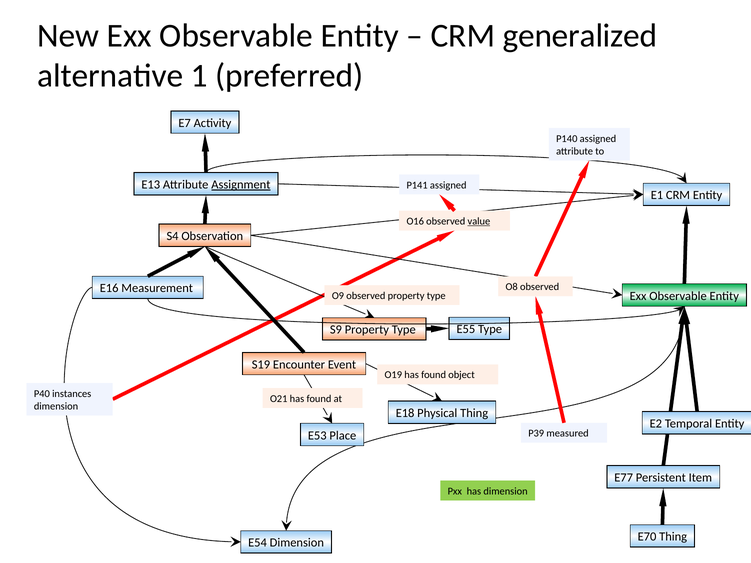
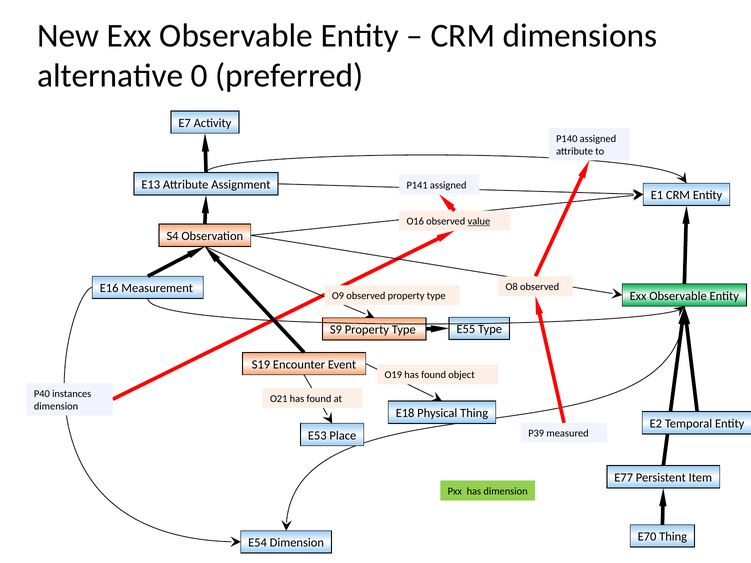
generalized: generalized -> dimensions (580, 36)
1: 1 -> 0 (199, 76)
Assignment underline: present -> none (241, 185)
